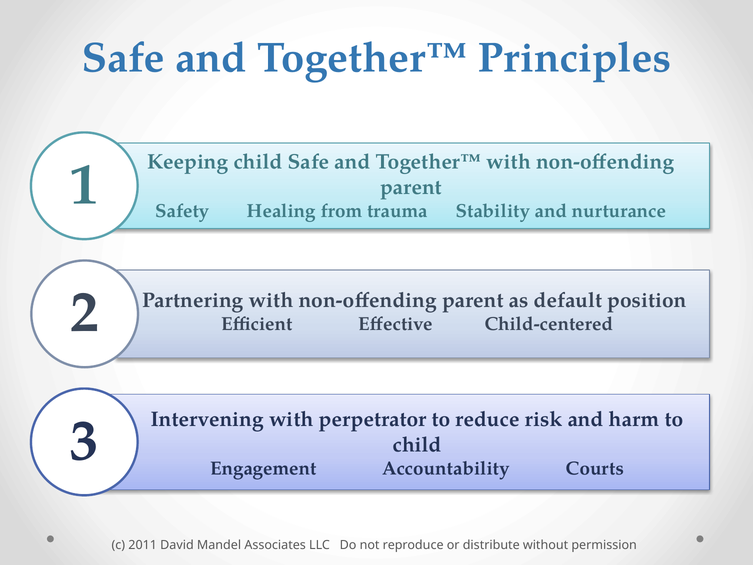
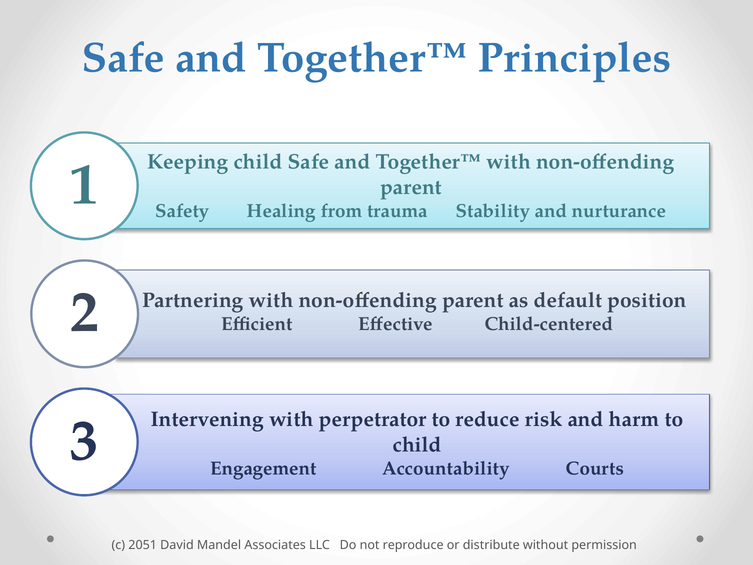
2011: 2011 -> 2051 (143, 545)
